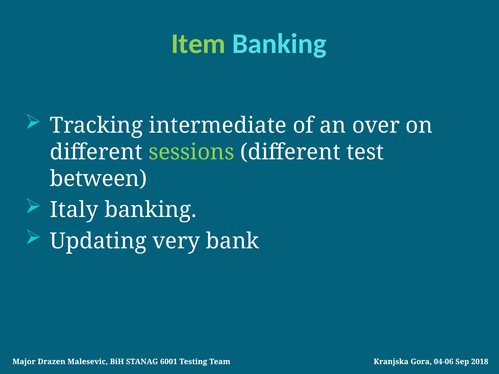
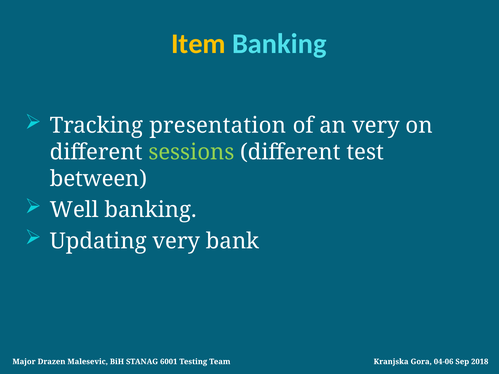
Item colour: light green -> yellow (198, 44)
intermediate: intermediate -> presentation (218, 126)
an over: over -> very (376, 126)
Italy: Italy -> Well (74, 210)
